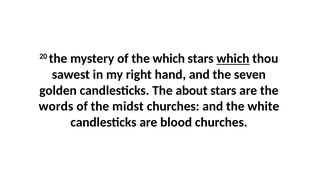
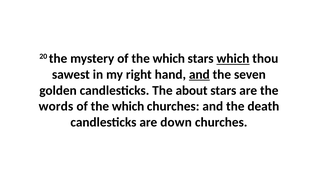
and underline: none -> present (199, 74)
midst: midst -> which (128, 106)
white: white -> death (263, 106)
blood: blood -> down (176, 122)
